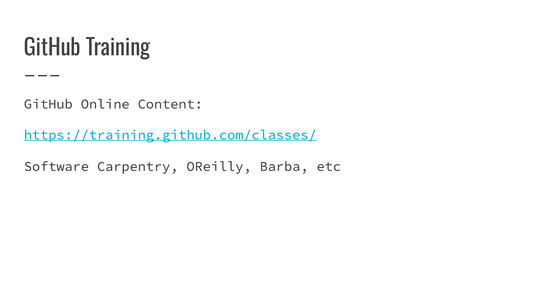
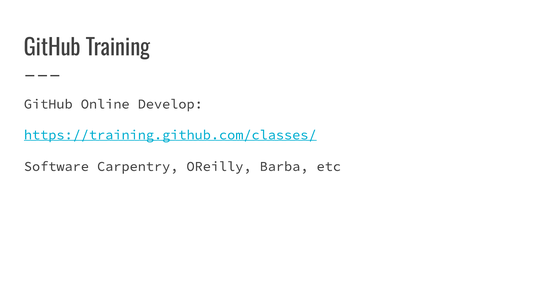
Content: Content -> Develop (170, 104)
